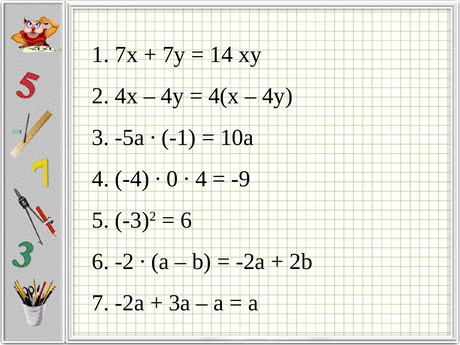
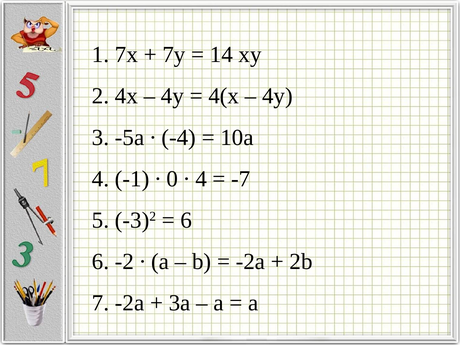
-1: -1 -> -4 (179, 137)
-4: -4 -> -1 (132, 179)
-9: -9 -> -7 (241, 179)
